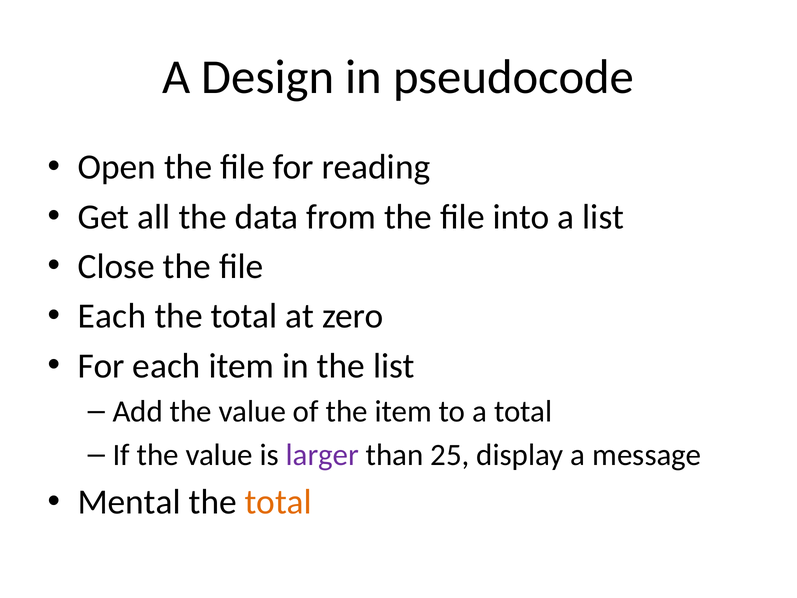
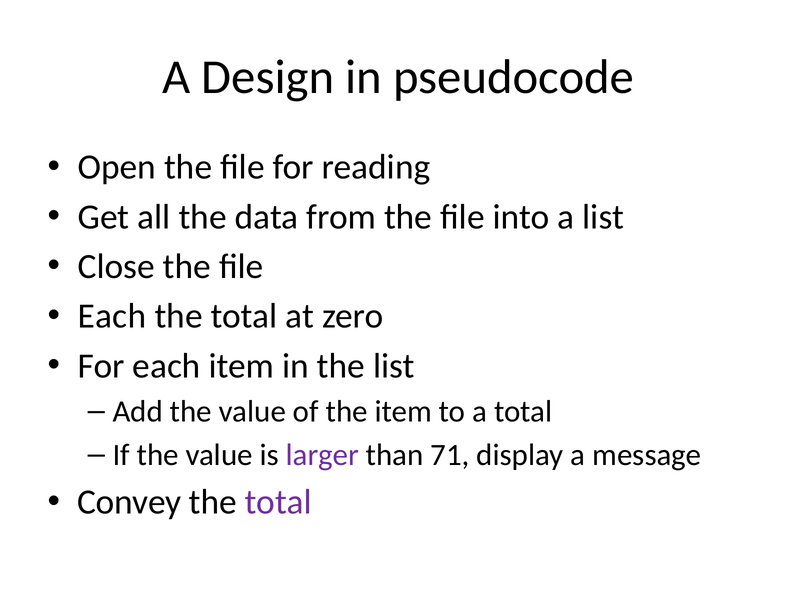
25: 25 -> 71 (450, 455)
Mental: Mental -> Convey (129, 502)
total colour: orange -> purple (278, 502)
